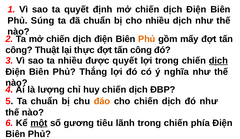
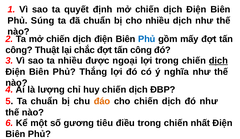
Phủ colour: orange -> blue (147, 39)
thực: thực -> chắc (84, 50)
được quyết: quyết -> ngoại (125, 60)
một underline: present -> none (39, 122)
lãnh: lãnh -> điều (125, 122)
phía: phía -> nhất (200, 122)
